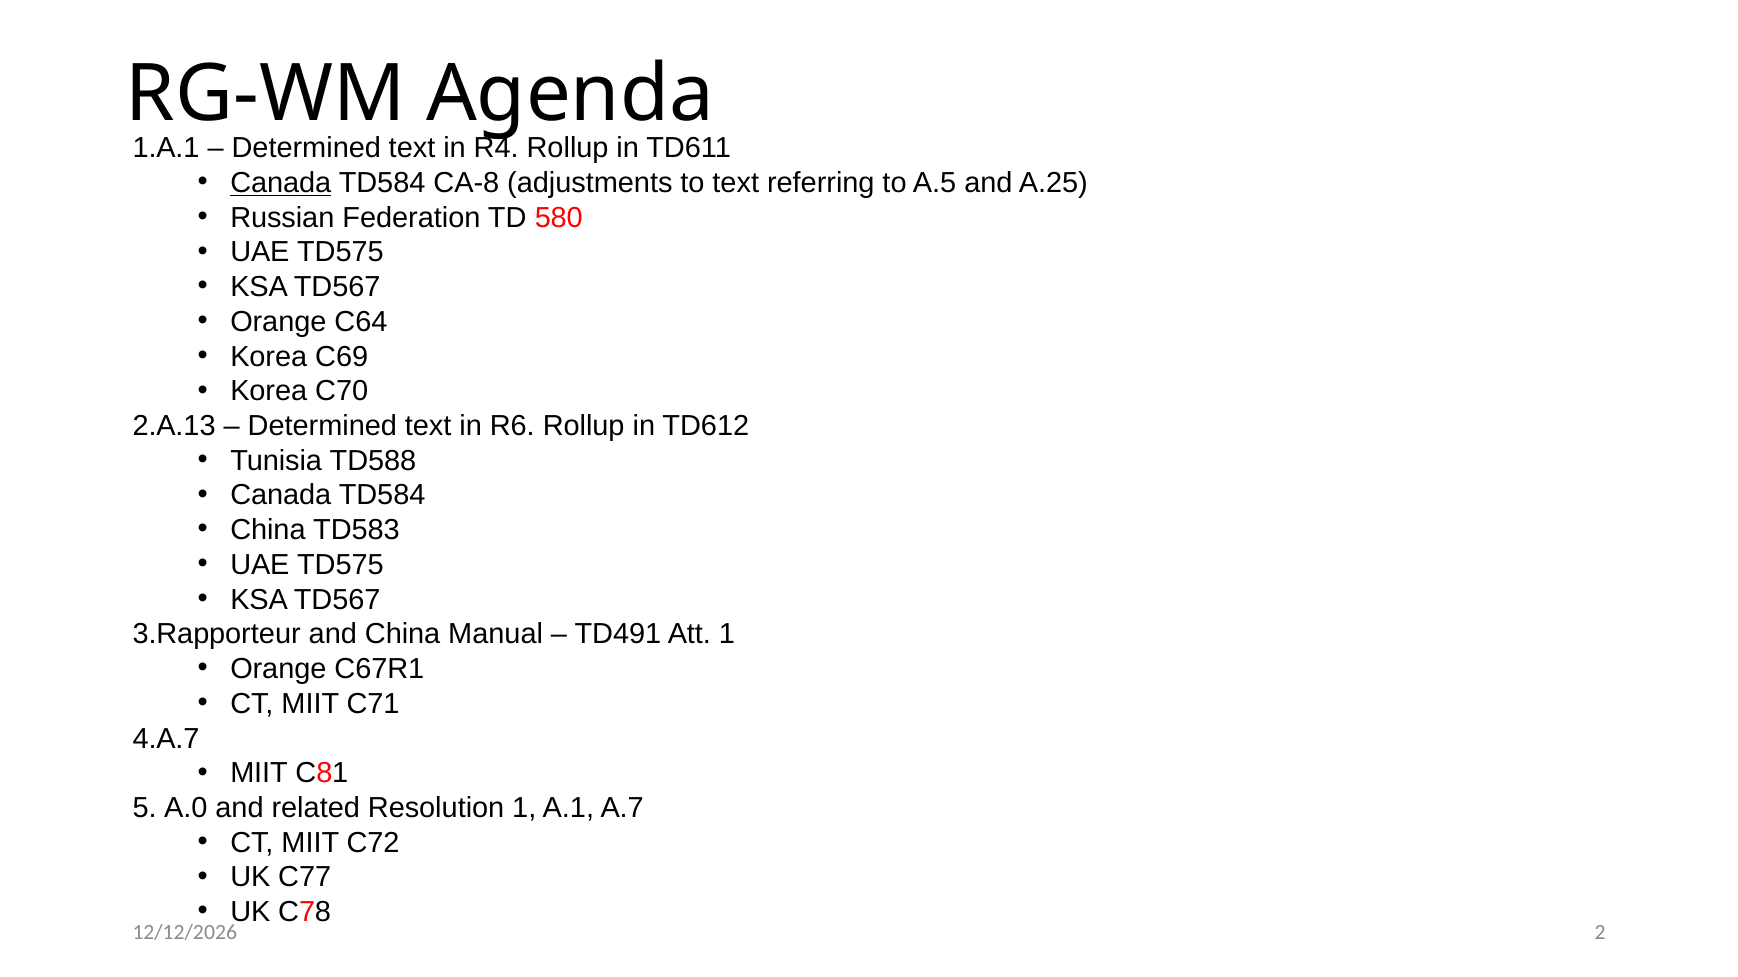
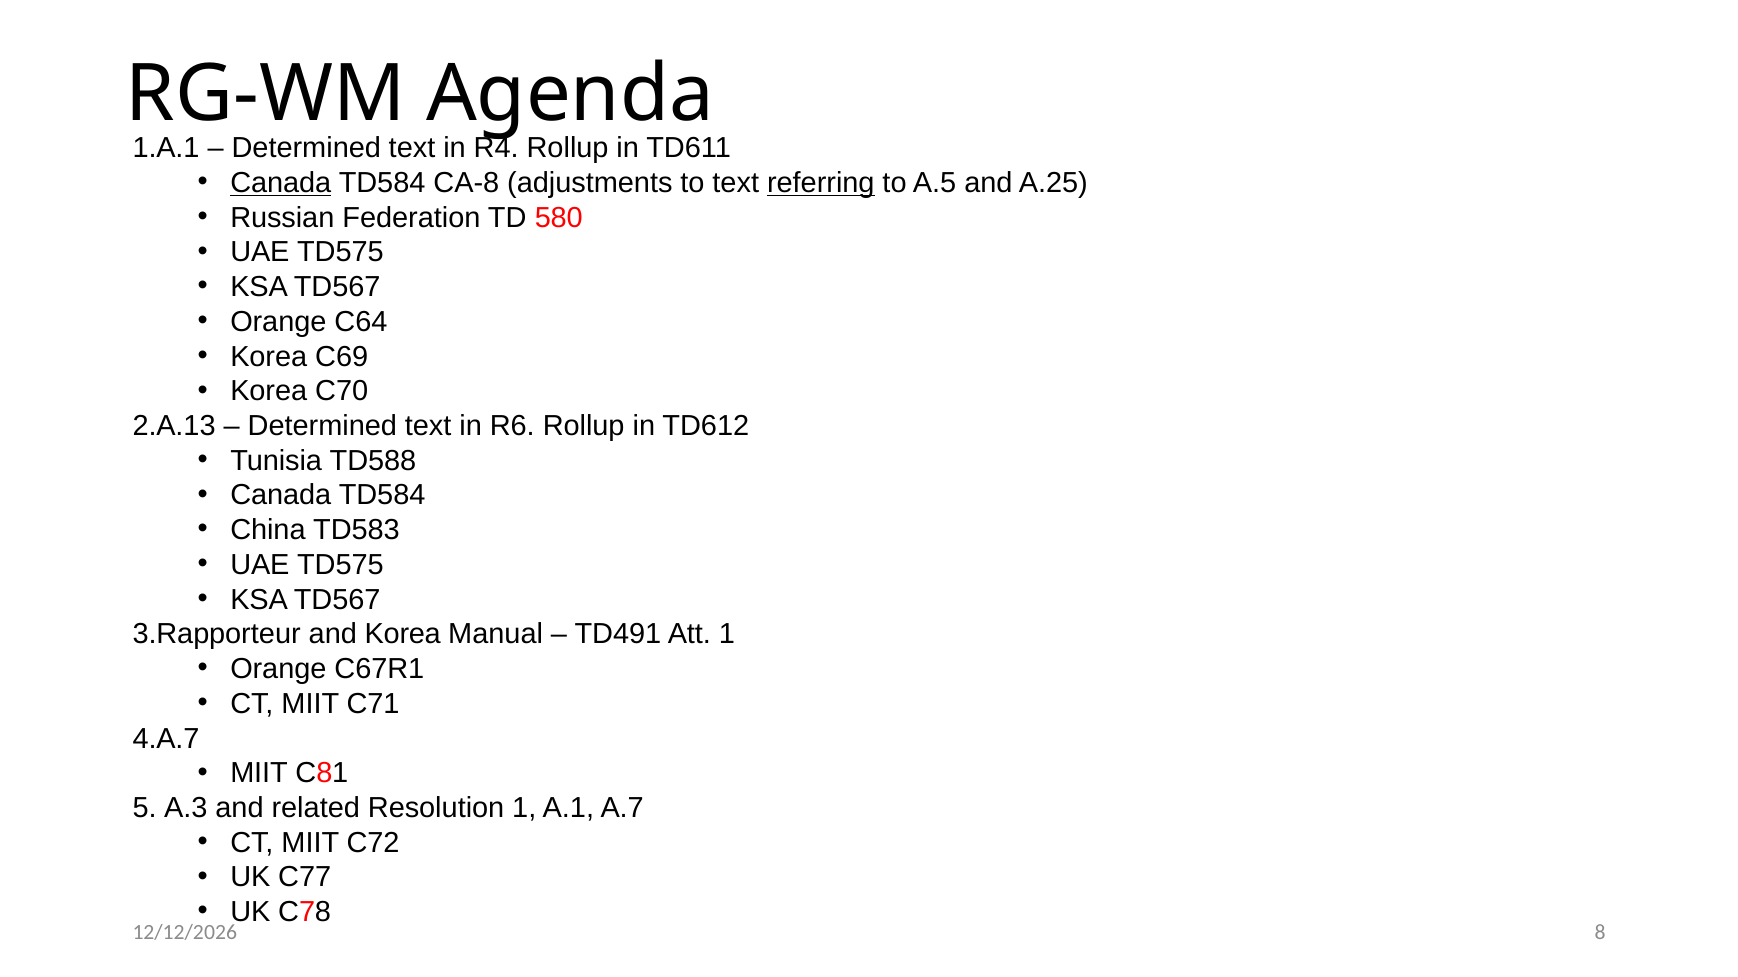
referring underline: none -> present (821, 183)
and China: China -> Korea (403, 635)
A.0: A.0 -> A.3 (186, 808)
2: 2 -> 8 (1600, 933)
